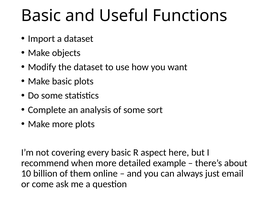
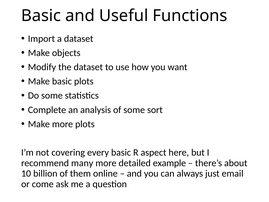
when: when -> many (82, 163)
